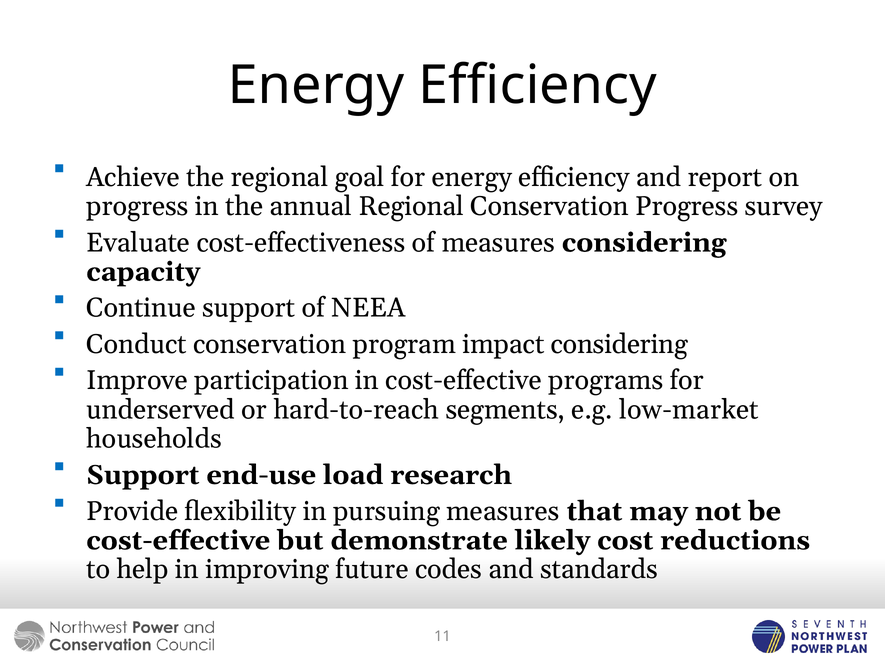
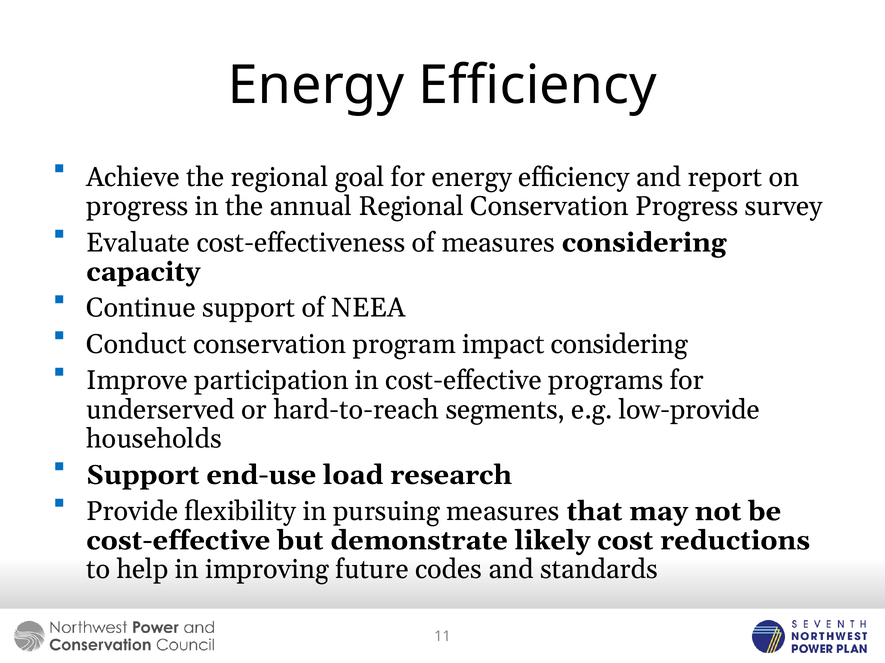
low-market: low-market -> low-provide (689, 410)
